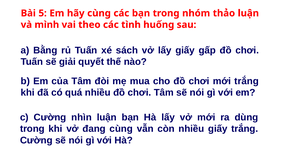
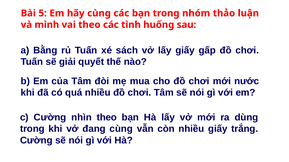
mới trắng: trắng -> nước (247, 81)
nhìn luận: luận -> theo (107, 118)
